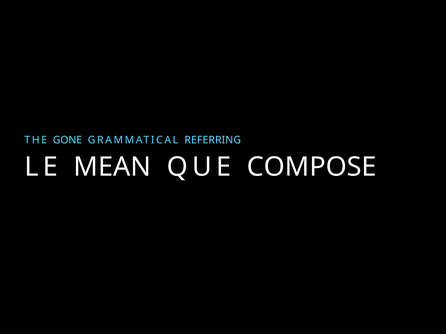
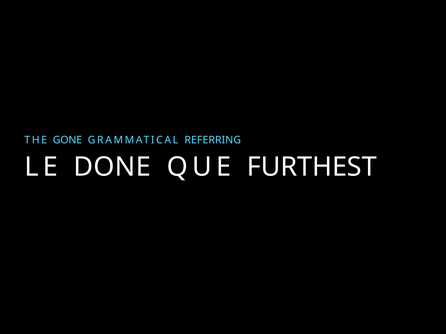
MEAN: MEAN -> DONE (112, 167)
COMPOSE: COMPOSE -> FURTHEST (312, 167)
